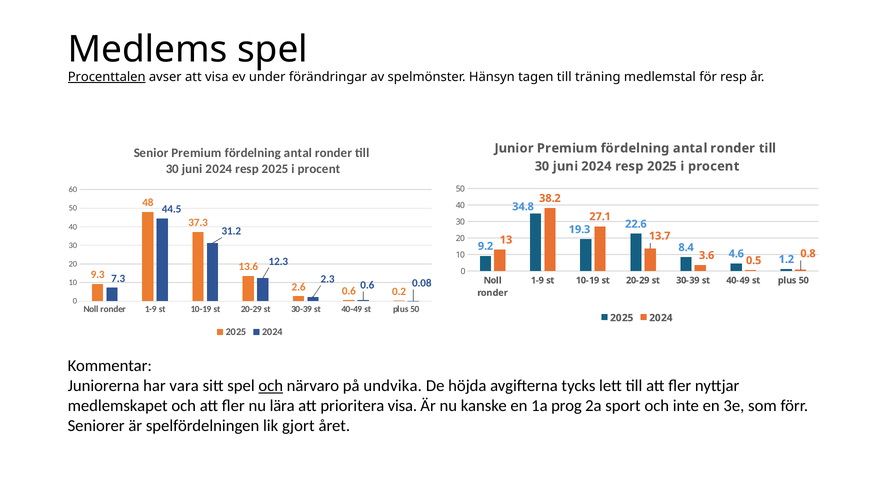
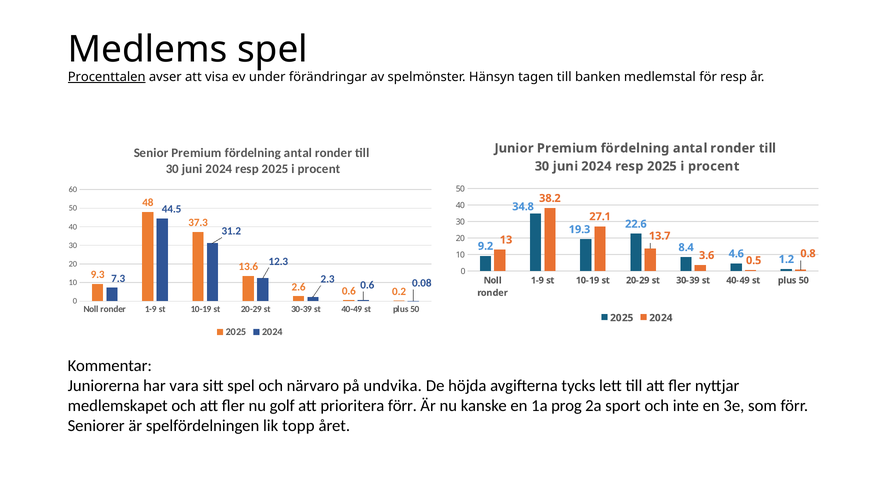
träning: träning -> banken (598, 77)
och underline: present -> none (271, 386)
lära: lära -> golf (282, 406)
prioritera visa: visa -> förr (402, 406)
gjort: gjort -> topp (298, 426)
